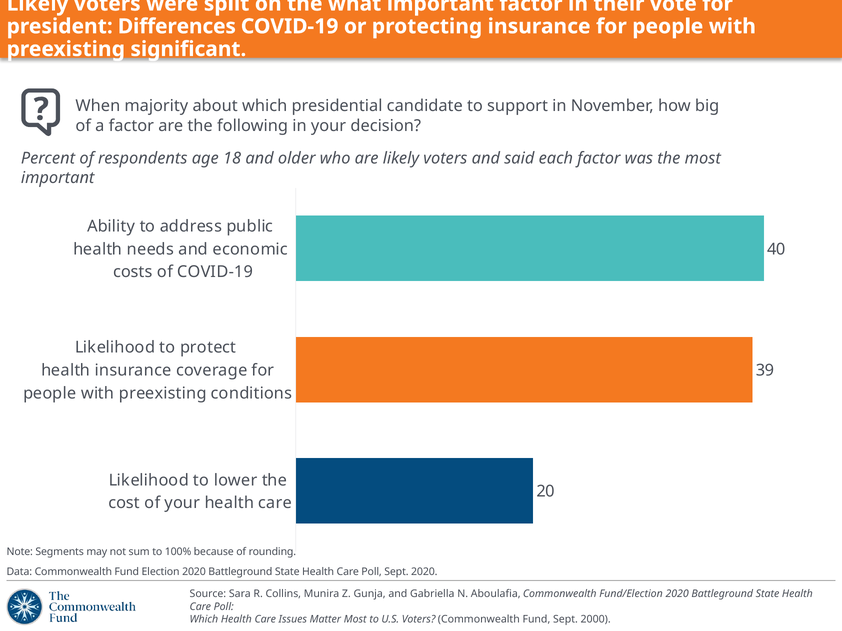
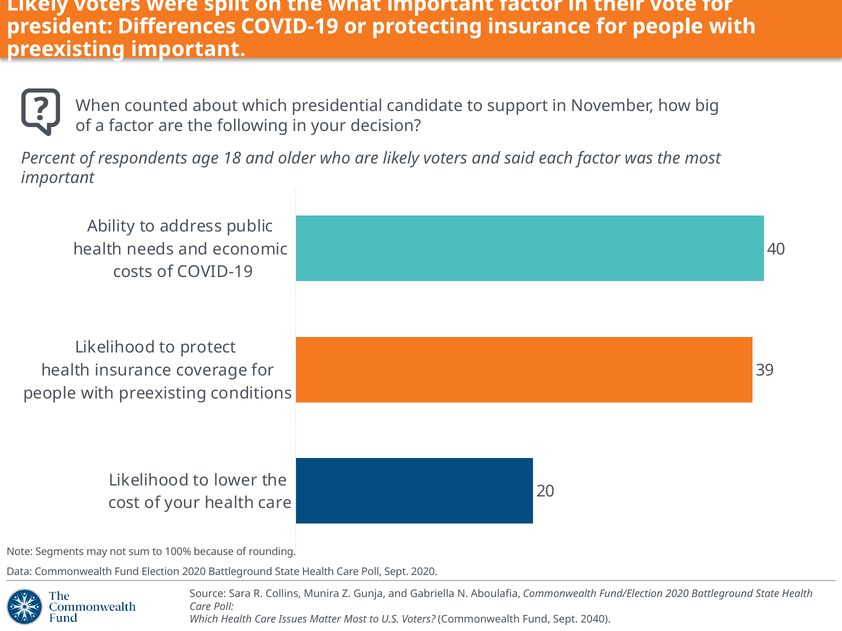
preexisting significant: significant -> important (188, 49)
majority: majority -> counted (156, 106)
2000: 2000 -> 2040 (596, 620)
